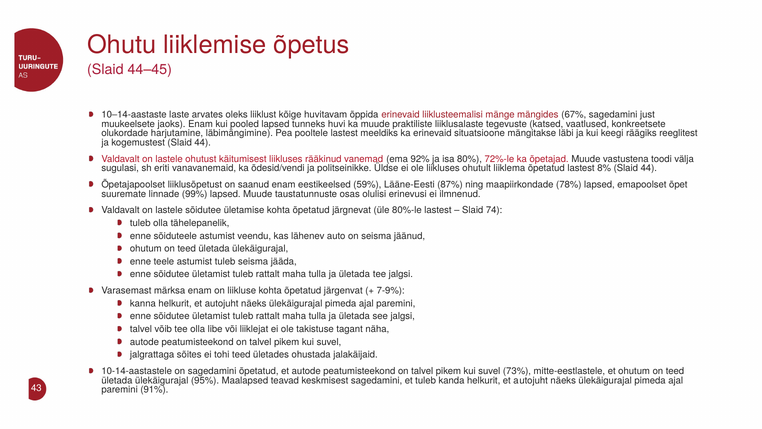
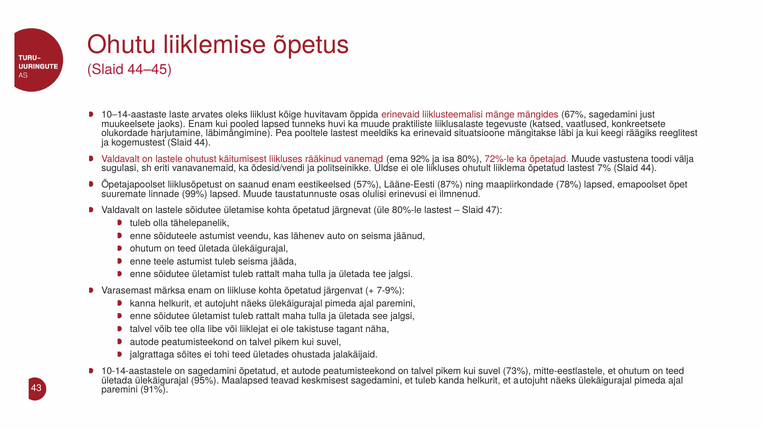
8%: 8% -> 7% (604, 168)
59%: 59% -> 57% (367, 184)
74: 74 -> 47 (494, 210)
